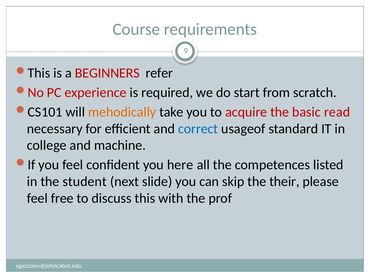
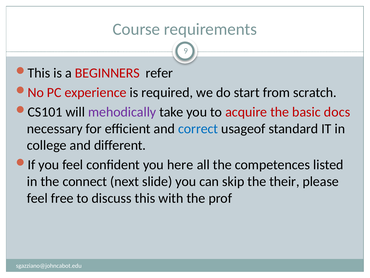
mehodically colour: orange -> purple (122, 112)
read: read -> docs (337, 112)
machine: machine -> different (120, 145)
student: student -> connect (85, 181)
